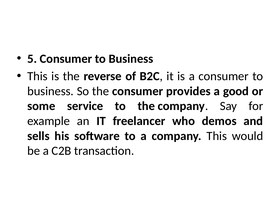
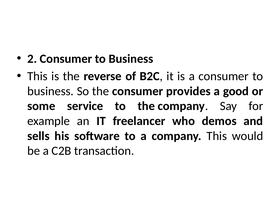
5: 5 -> 2 (32, 59)
